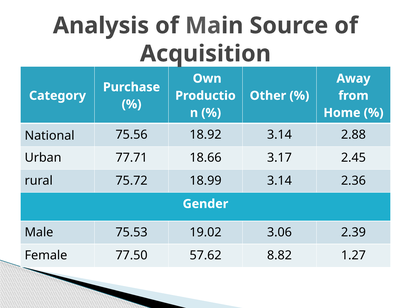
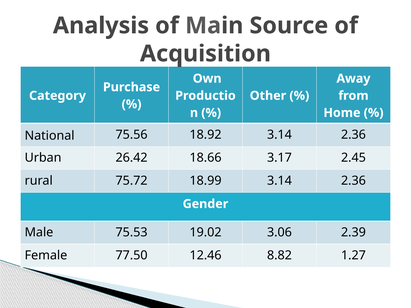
18.92 3.14 2.88: 2.88 -> 2.36 (353, 135)
77.71: 77.71 -> 26.42 (132, 158)
57.62: 57.62 -> 12.46 (206, 256)
